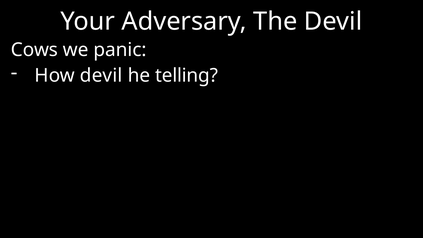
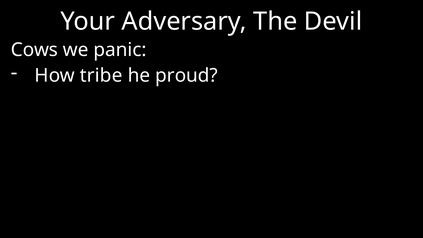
How devil: devil -> tribe (101, 75)
telling: telling -> proud (187, 75)
